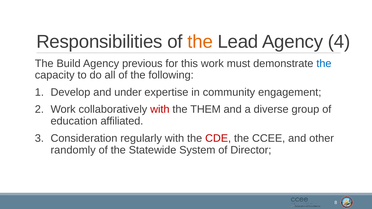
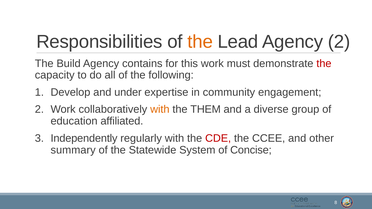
Agency 4: 4 -> 2 (339, 42)
previous: previous -> contains (142, 64)
the colour: blue -> red (324, 64)
with colour: red -> orange (160, 110)
Consideration: Consideration -> Independently (84, 138)
randomly: randomly -> summary (73, 150)
Director: Director -> Concise (251, 150)
